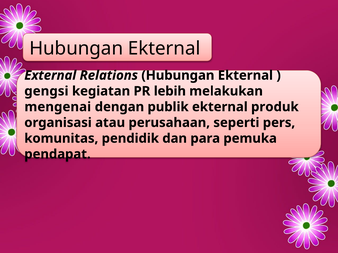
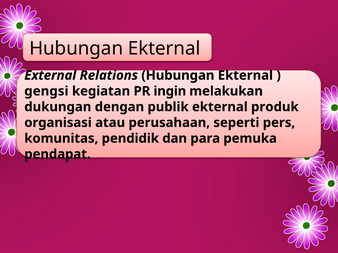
lebih: lebih -> ingin (170, 91)
mengenai: mengenai -> dukungan (58, 107)
